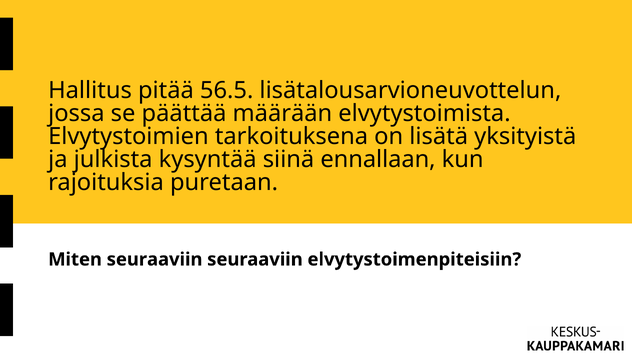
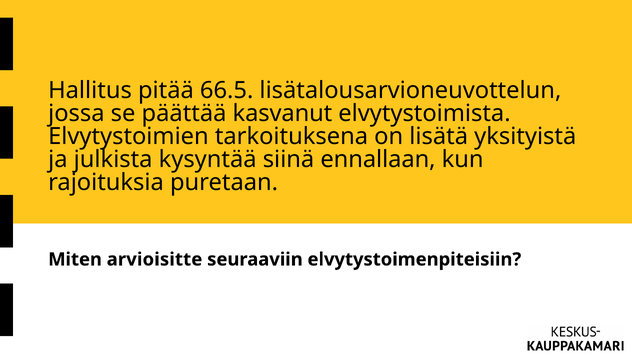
56.5: 56.5 -> 66.5 (227, 91)
määrään: määrään -> kasvanut (282, 114)
Miten seuraaviin: seuraaviin -> arvioisitte (154, 260)
